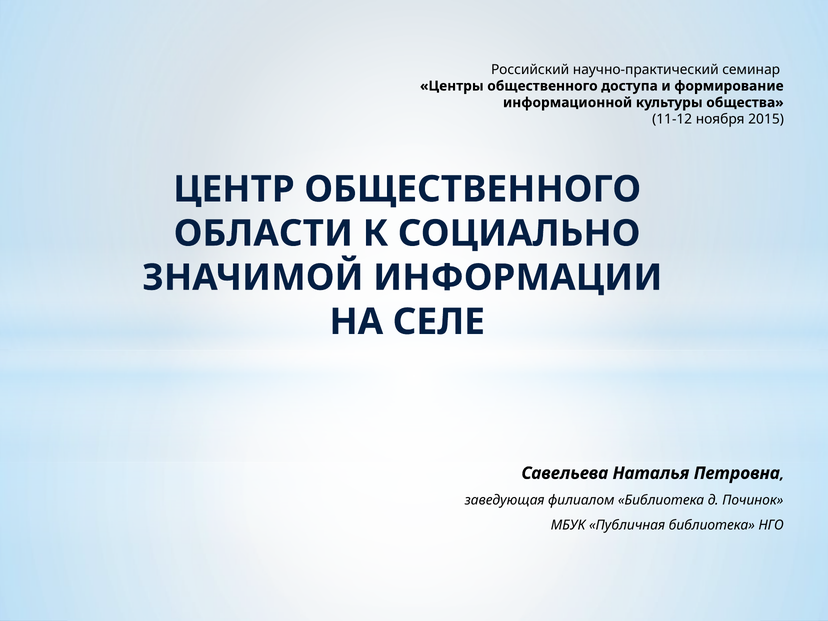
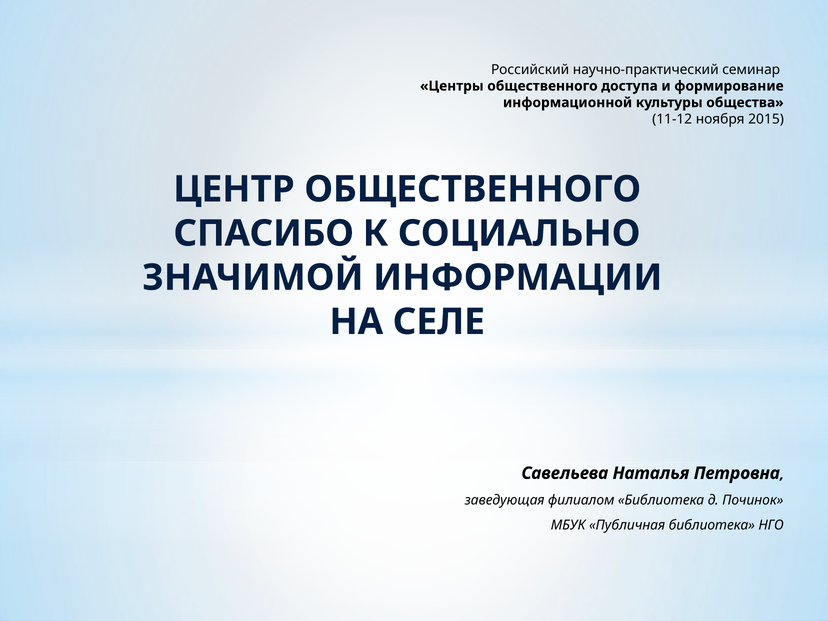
ОБЛАСТИ: ОБЛАСТИ -> СПАСИБО (264, 233)
